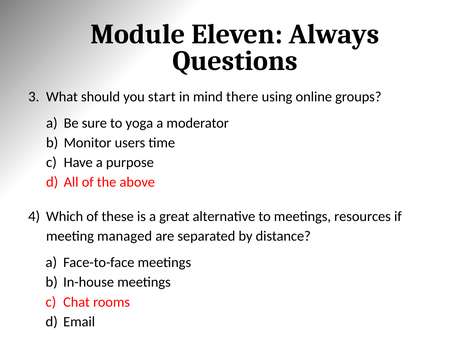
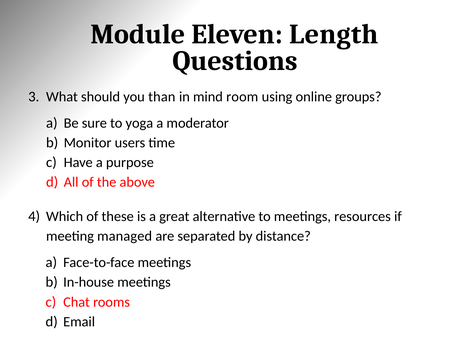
Always: Always -> Length (334, 34)
start: start -> than (162, 97)
there: there -> room (242, 97)
